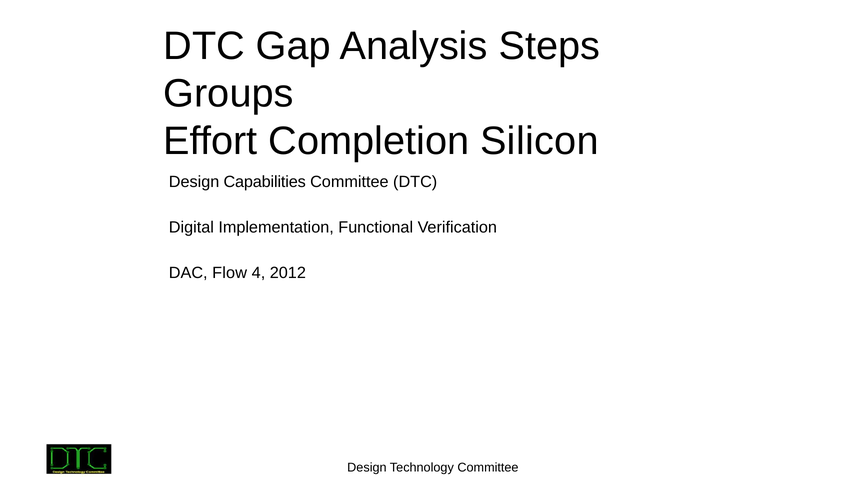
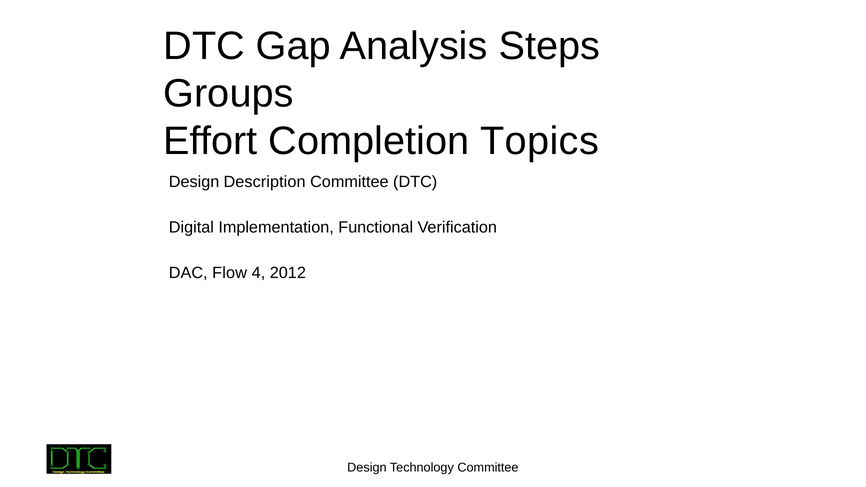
Silicon: Silicon -> Topics (540, 141)
Capabilities: Capabilities -> Description (265, 182)
